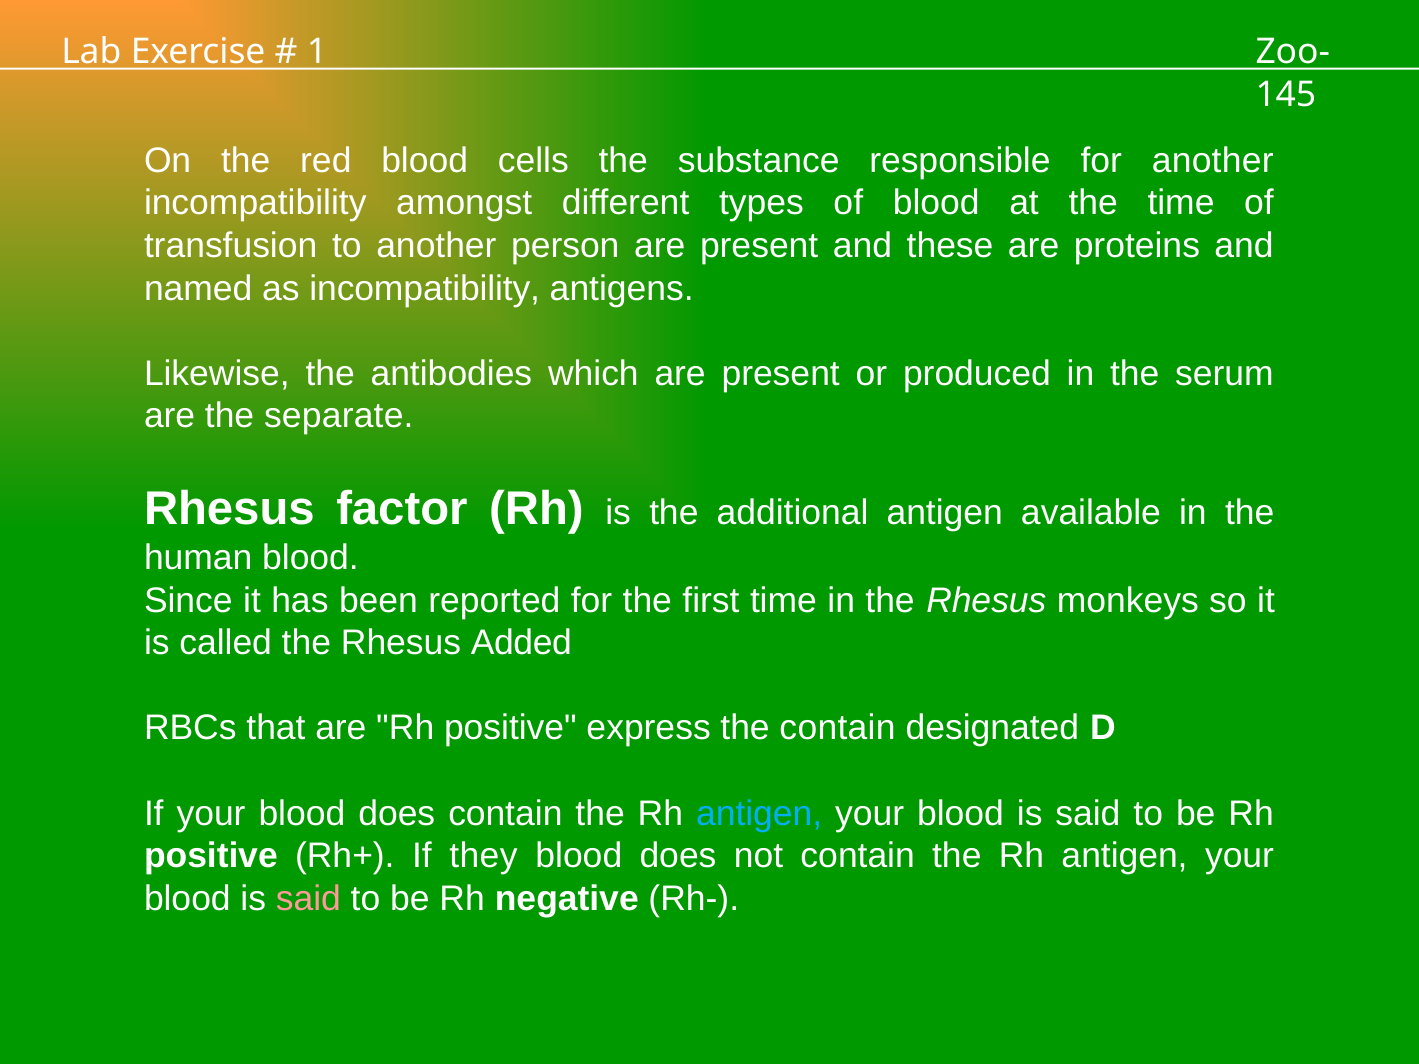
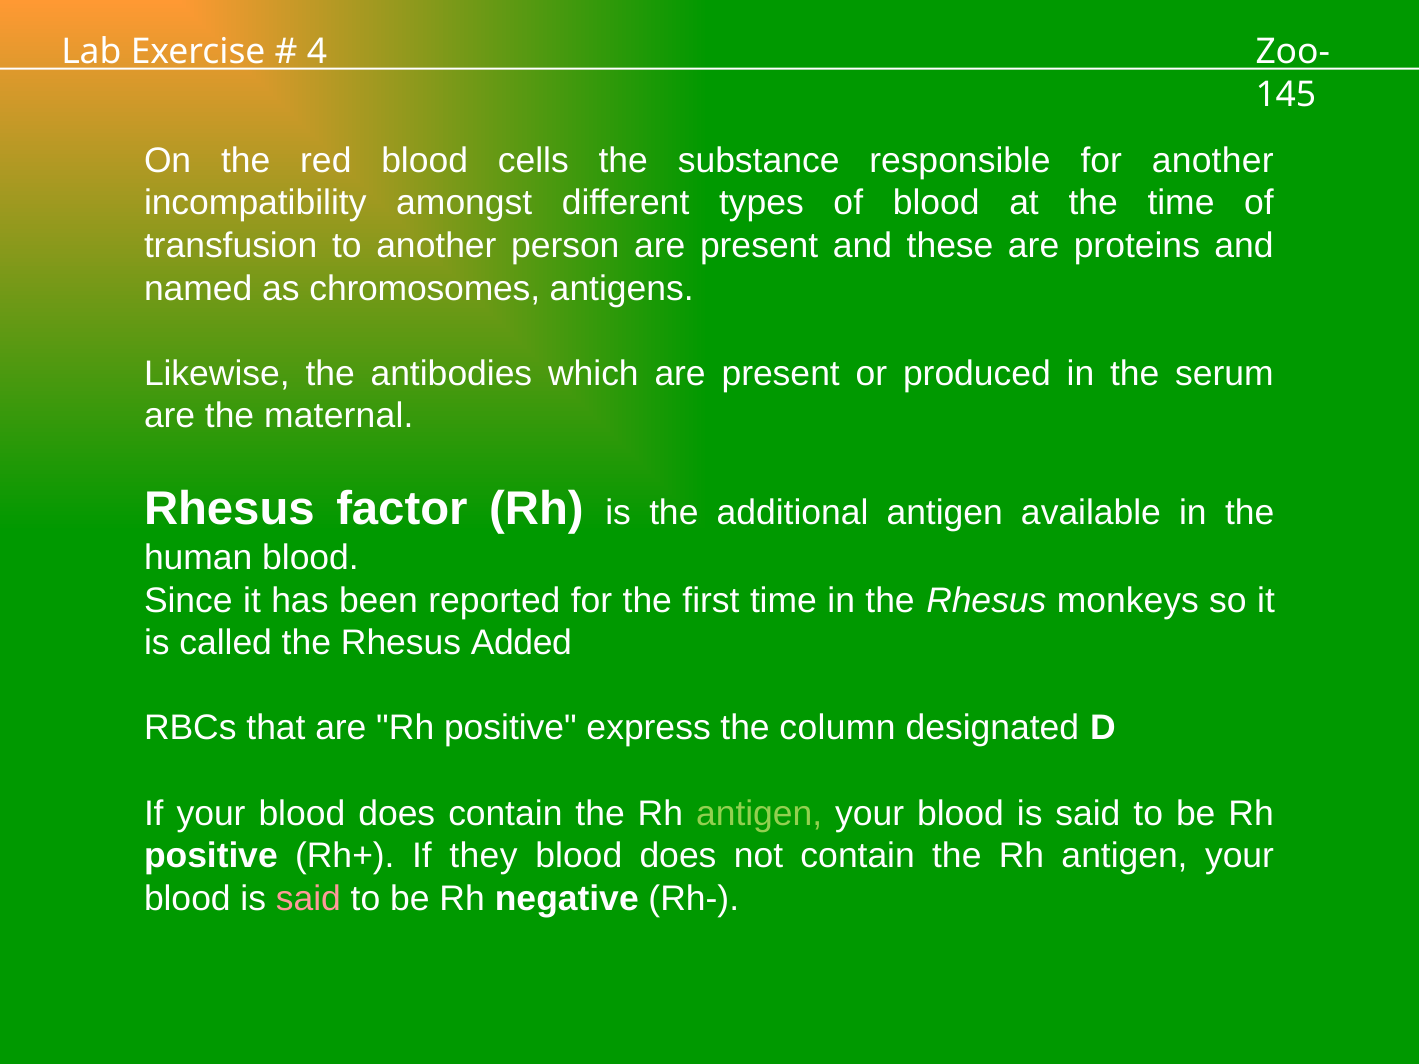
1: 1 -> 4 (317, 52)
as incompatibility: incompatibility -> chromosomes (425, 288)
separate: separate -> maternal (339, 416)
the contain: contain -> column (837, 728)
antigen colour: light blue -> light green (759, 813)
